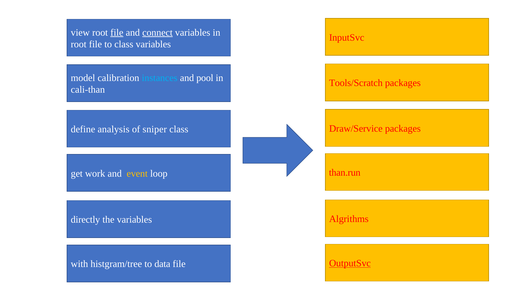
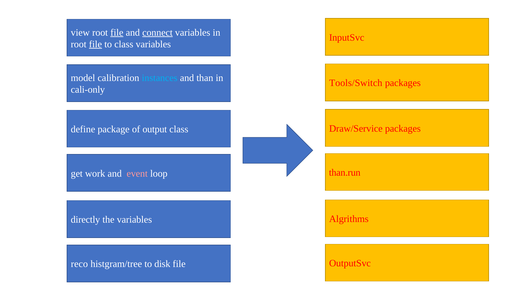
file underline: none -> present (95, 44)
pool: pool -> than (205, 78)
Tools/Scratch: Tools/Scratch -> Tools/Switch (356, 83)
cali-than: cali-than -> cali-only (88, 90)
analysis: analysis -> package (114, 129)
sniper: sniper -> output (155, 129)
event colour: yellow -> pink (137, 173)
OutputSvc underline: present -> none (350, 263)
with: with -> reco (79, 264)
data: data -> disk (162, 264)
